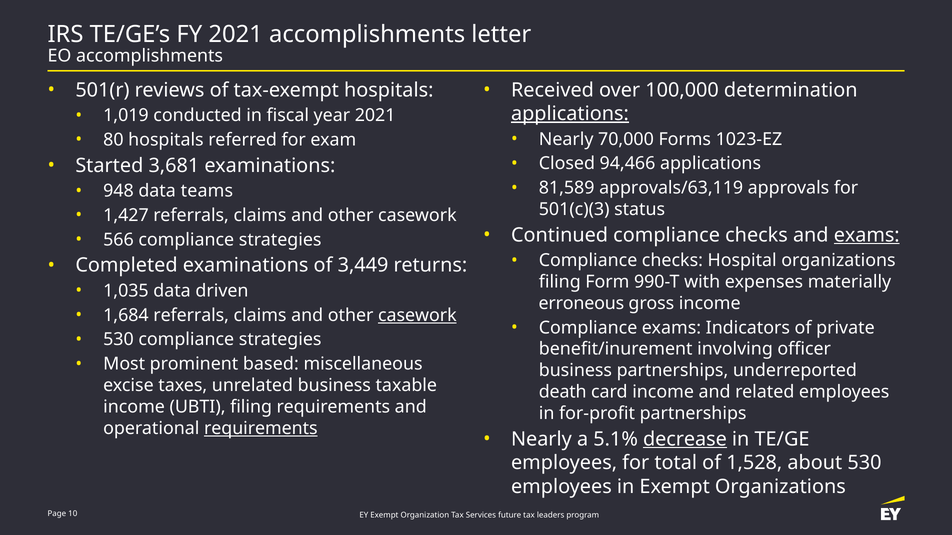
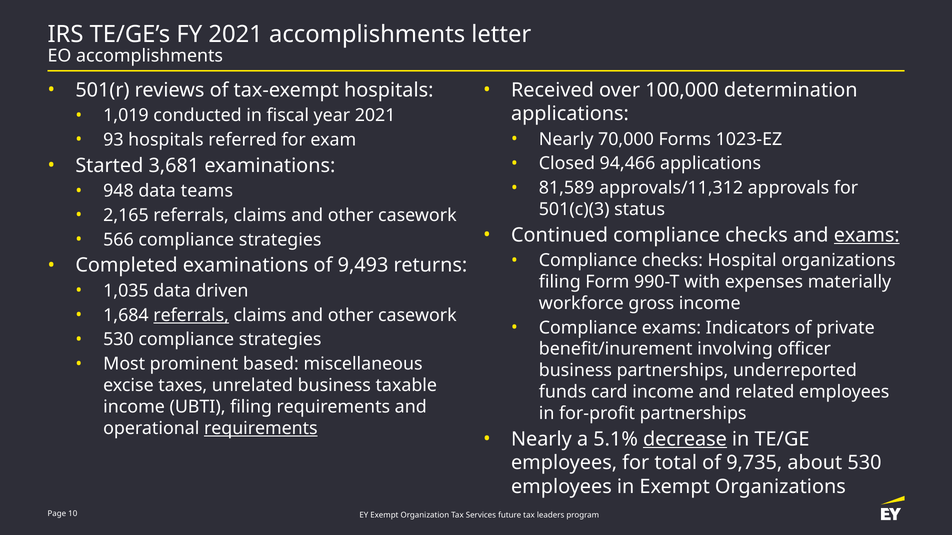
applications underline: present -> none (570, 114)
80: 80 -> 93 (113, 140)
approvals/63,119: approvals/63,119 -> approvals/11,312 (671, 188)
1,427: 1,427 -> 2,165 (126, 215)
3,449: 3,449 -> 9,493 (363, 266)
erroneous: erroneous -> workforce (581, 303)
referrals underline: none -> present (191, 315)
casework underline: present -> none (417, 315)
death: death -> funds (563, 392)
1,528: 1,528 -> 9,735 (754, 463)
